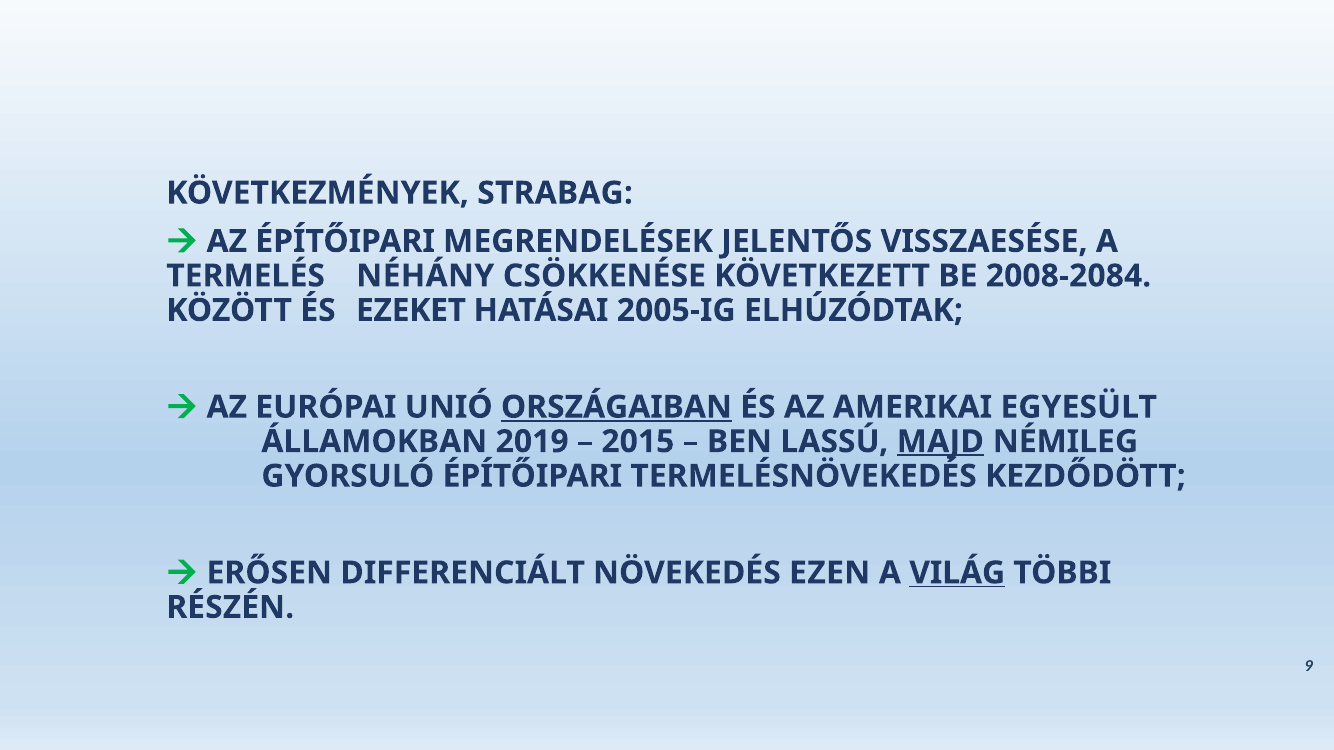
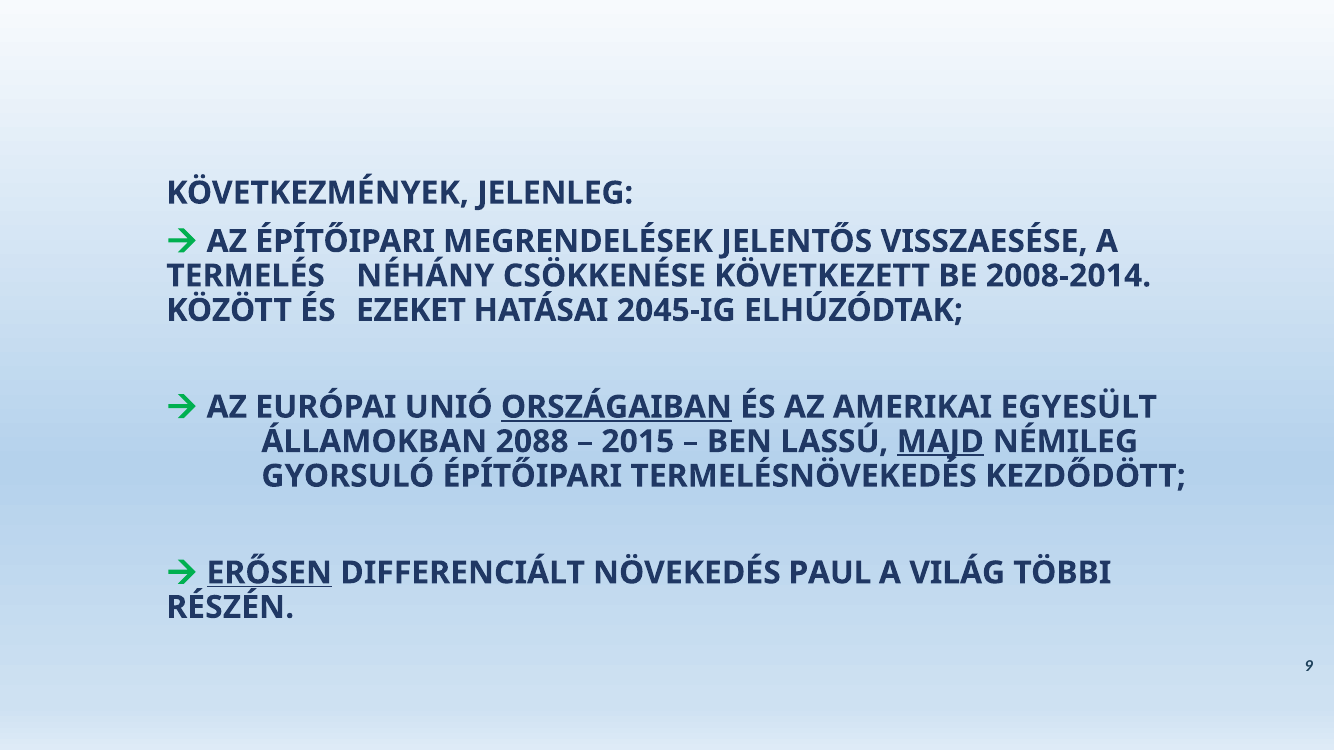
STRABAG: STRABAG -> JELENLEG (555, 193)
2008-2084: 2008-2084 -> 2008-2014 (1069, 276)
2005-IG: 2005-IG -> 2045-IG (676, 311)
2019: 2019 -> 2088 (532, 442)
ERŐSEN underline: none -> present (269, 573)
EZEN: EZEN -> PAUL (830, 573)
VILÁG underline: present -> none (957, 573)
